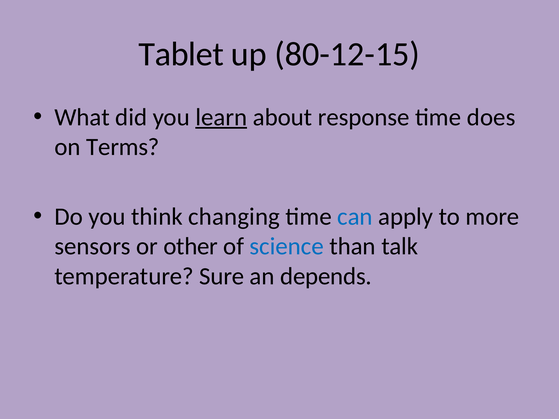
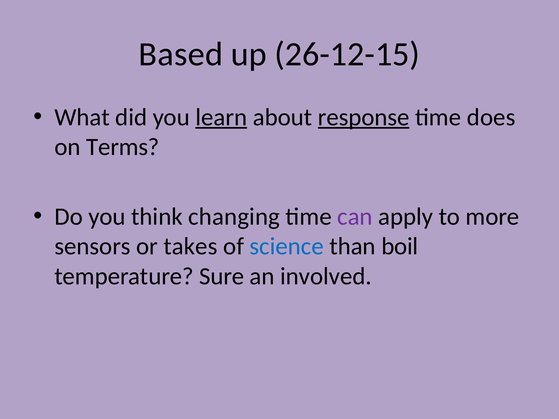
Tablet: Tablet -> Based (181, 54)
80-12-15: 80-12-15 -> 26-12-15 (347, 54)
response underline: none -> present (364, 117)
can colour: blue -> purple (355, 217)
other: other -> takes (190, 246)
talk: talk -> boil (400, 246)
depends: depends -> involved (326, 276)
